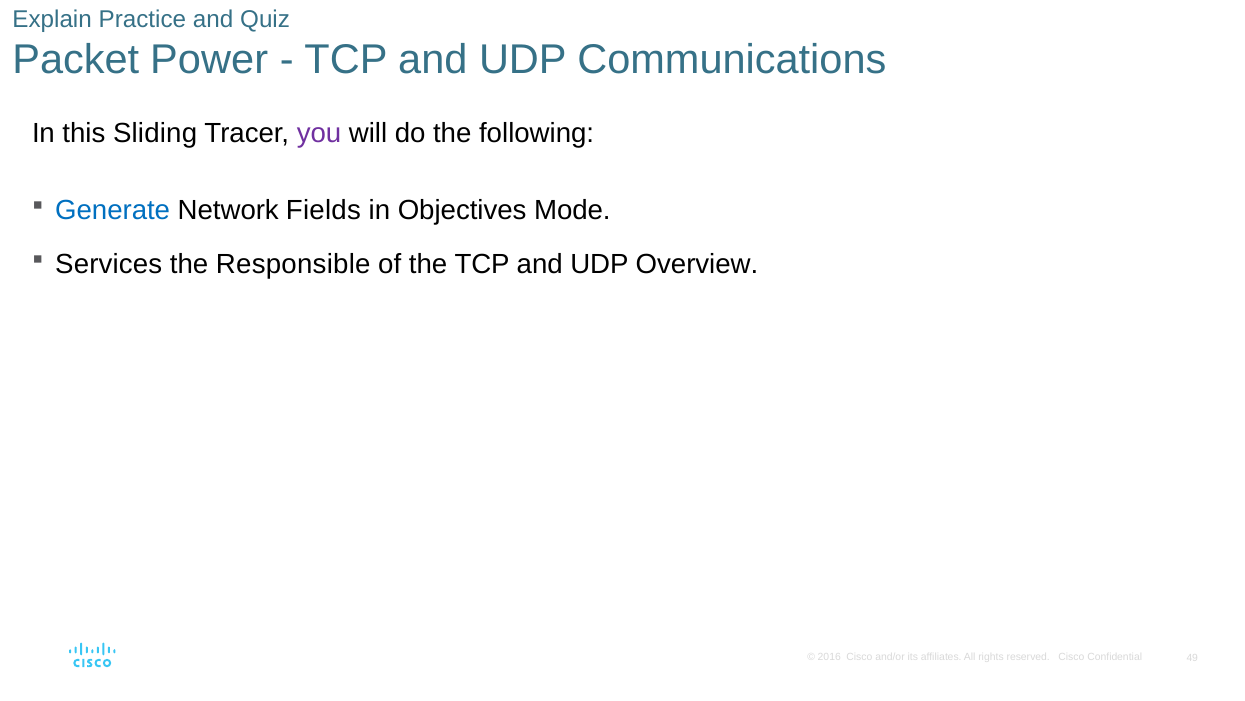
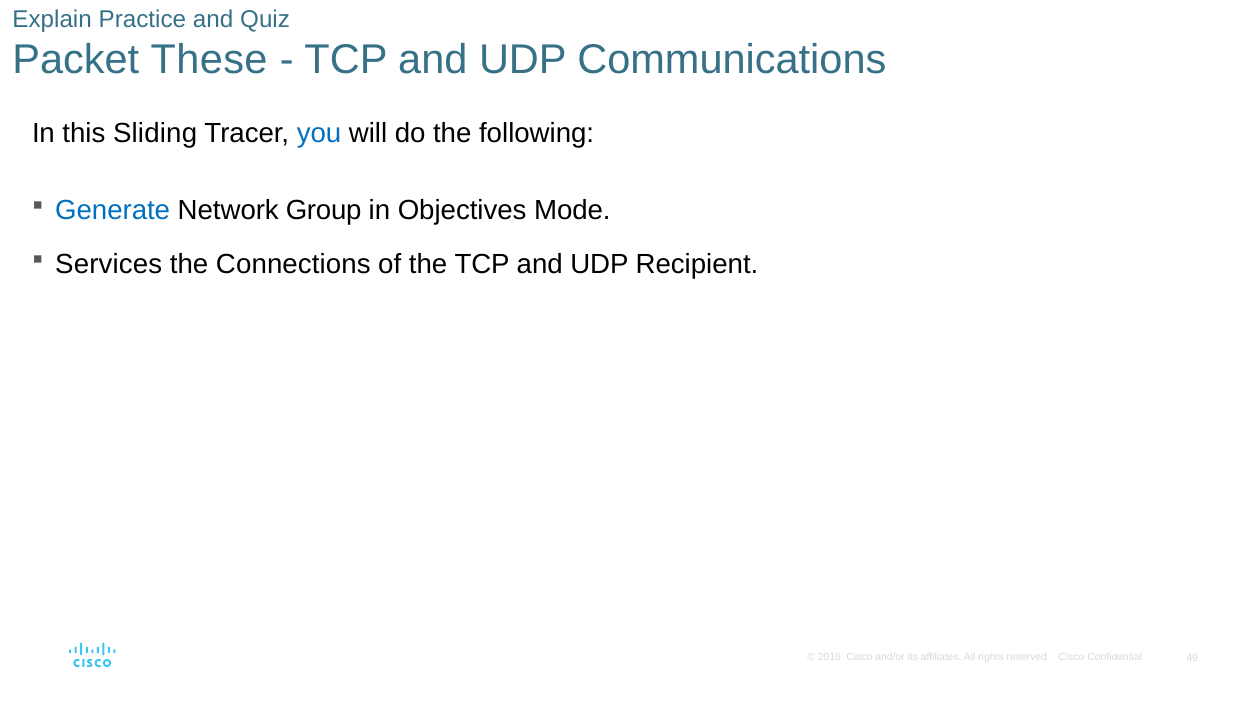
Power: Power -> These (209, 60)
you colour: purple -> blue (319, 134)
Fields: Fields -> Group (324, 210)
Responsible: Responsible -> Connections (293, 264)
Overview: Overview -> Recipient (697, 264)
